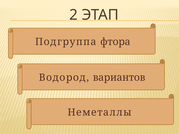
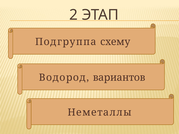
фтора: фтора -> схему (115, 42)
